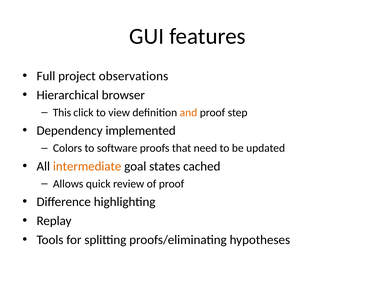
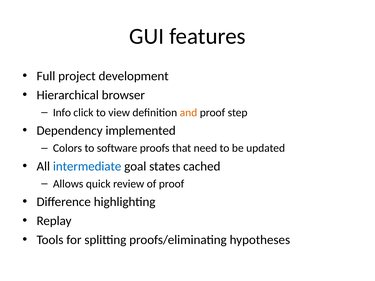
observations: observations -> development (134, 76)
This: This -> Info (62, 113)
intermediate colour: orange -> blue (87, 166)
